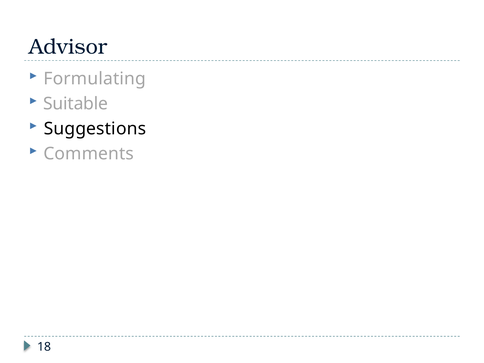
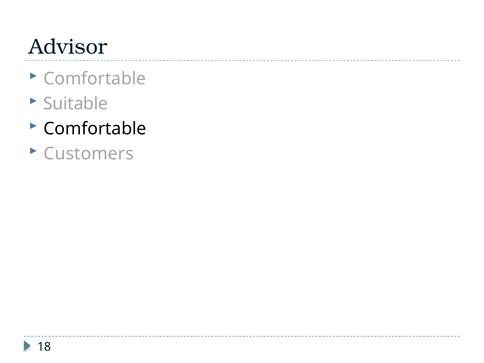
Formulating: Formulating -> Comfortable (95, 79)
Suggestions: Suggestions -> Comfortable (95, 129)
Comments: Comments -> Customers (89, 154)
